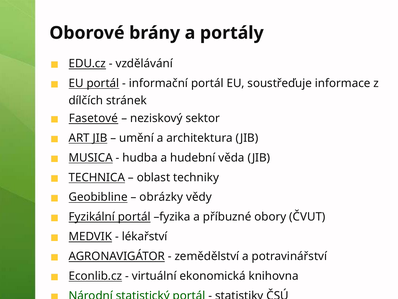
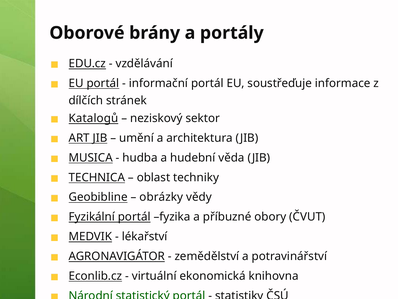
Fasetové: Fasetové -> Katalogů (93, 118)
